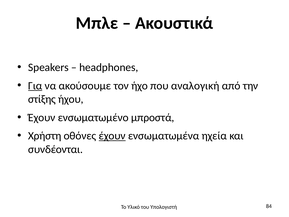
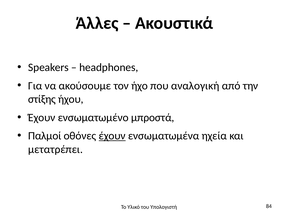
Μπλε: Μπλε -> Άλλες (97, 23)
Για underline: present -> none (35, 86)
Χρήστη: Χρήστη -> Παλμοί (45, 136)
συνδέονται: συνδέονται -> μετατρέπει (56, 149)
